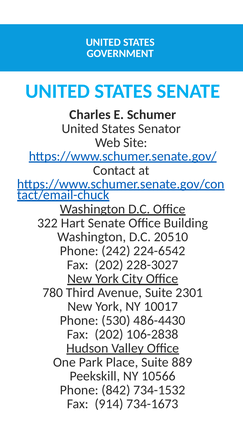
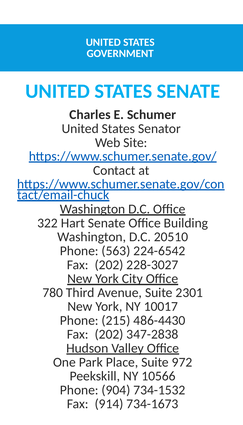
242: 242 -> 563 (116, 251)
530: 530 -> 215 (116, 321)
106-2838: 106-2838 -> 347-2838 (152, 335)
889: 889 -> 972 (182, 362)
842: 842 -> 904 (116, 390)
